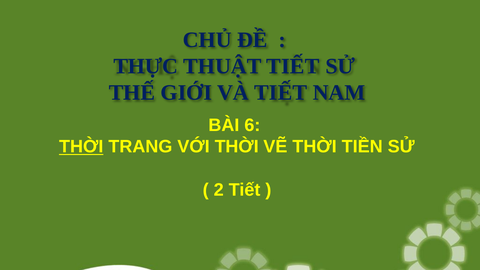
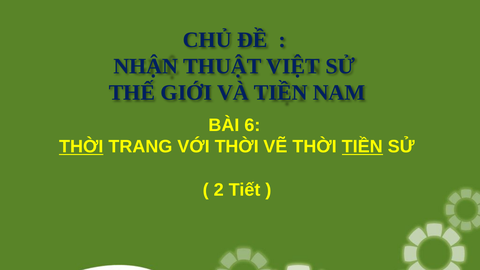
THỰC: THỰC -> NHẬN (146, 66)
THUẬT TIẾT: TIẾT -> VIỆT (293, 66)
VÀ TIẾT: TIẾT -> TIỀN (281, 93)
TIỀN underline: none -> present (362, 147)
